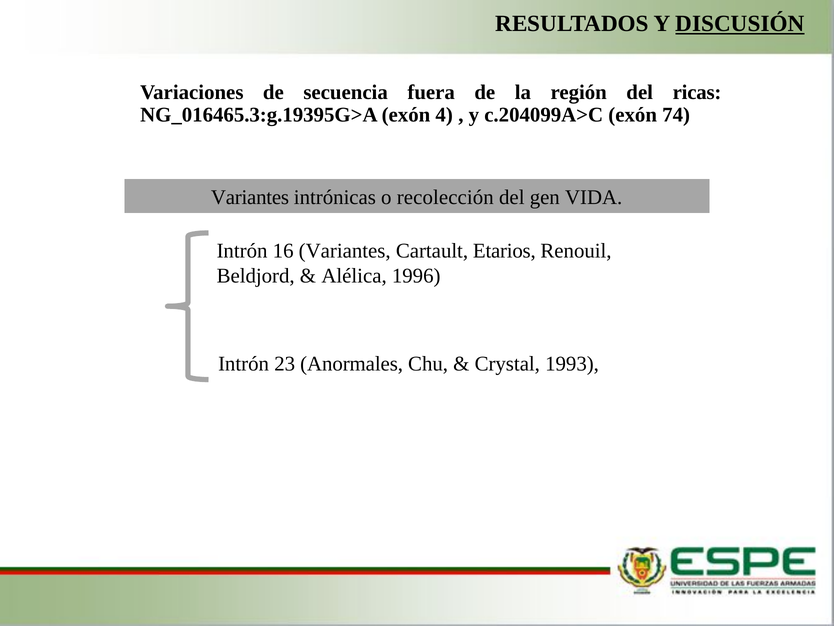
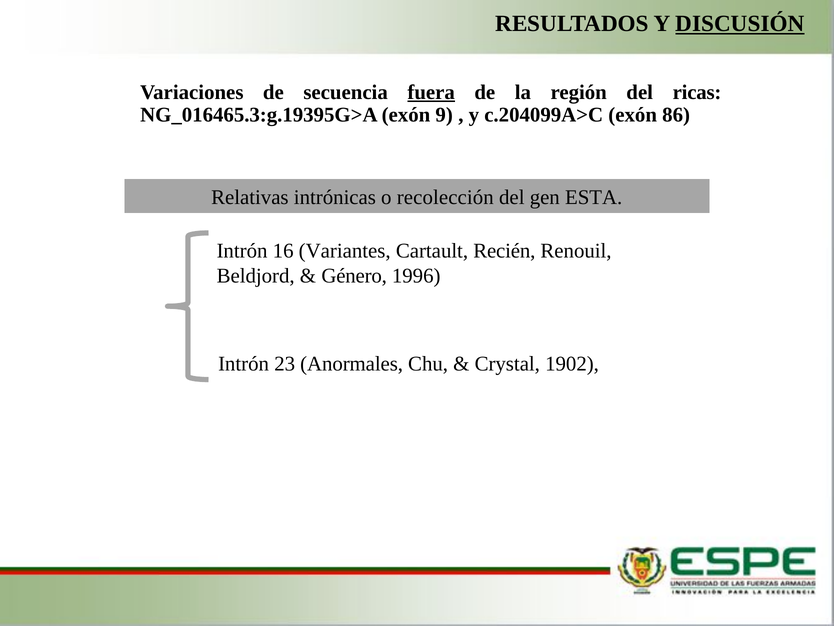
fuera underline: none -> present (431, 92)
4: 4 -> 9 (444, 115)
74: 74 -> 86 (676, 115)
Variantes: Variantes -> Relativas (250, 197)
VIDA: VIDA -> ESTA (594, 197)
Etarios: Etarios -> Recién (504, 251)
Alélica: Alélica -> Género (354, 276)
1993: 1993 -> 1902 (572, 364)
